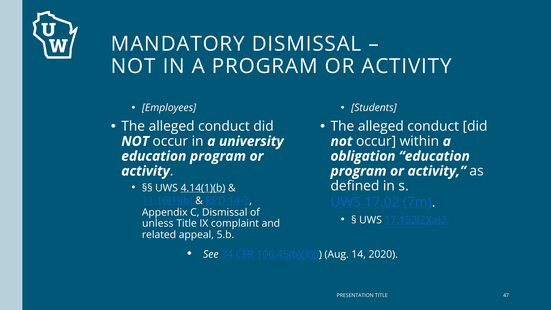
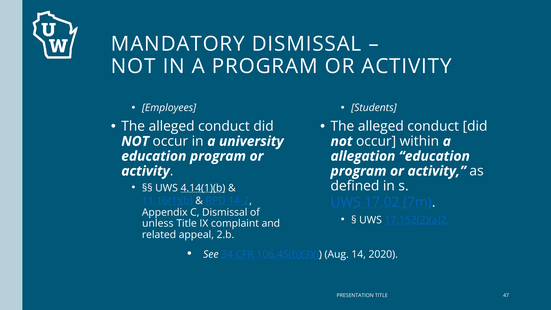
obligation: obligation -> allegation (363, 156)
5.b: 5.b -> 2.b (225, 235)
